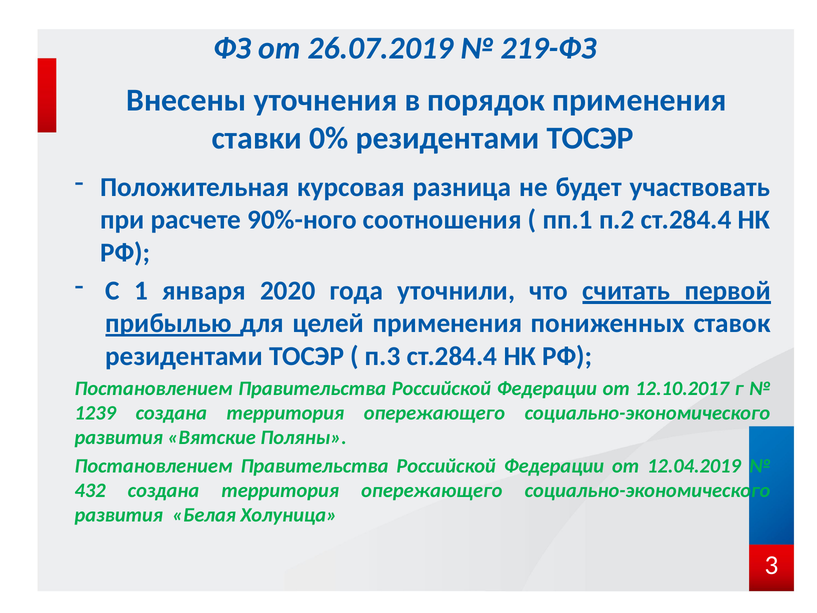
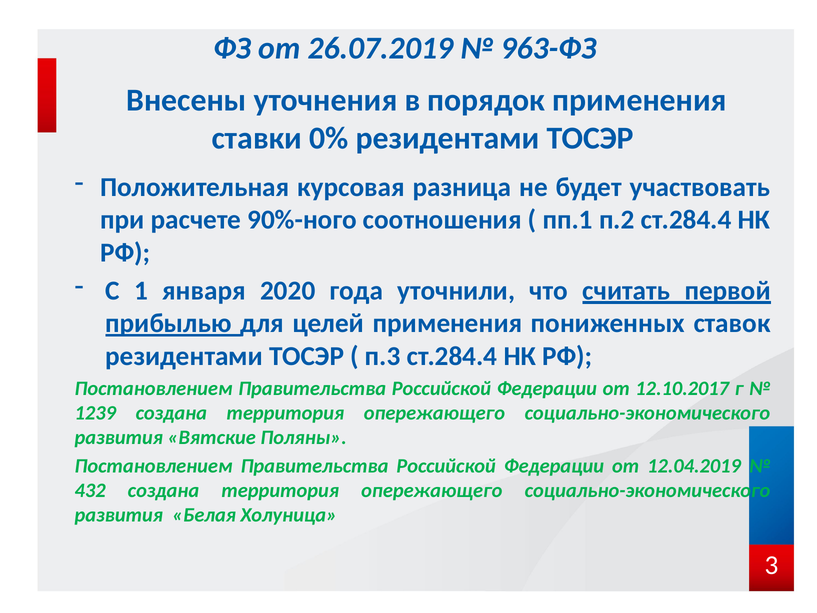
219-ФЗ: 219-ФЗ -> 963-ФЗ (548, 48)
